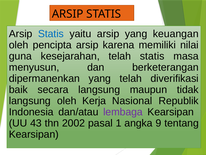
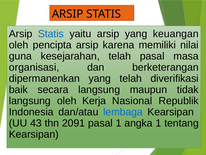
telah statis: statis -> pasal (152, 56)
menyusun: menyusun -> organisasi (34, 67)
lembaga colour: purple -> blue (123, 112)
2002: 2002 -> 2091 (74, 123)
angka 9: 9 -> 1 (158, 123)
